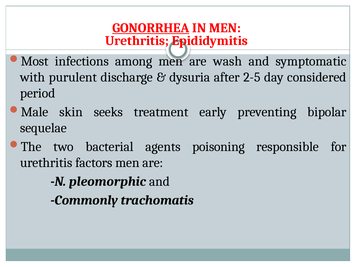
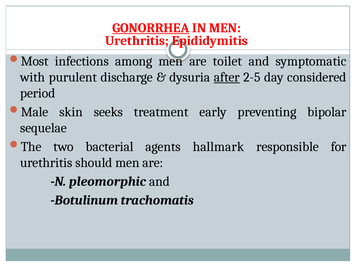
wash: wash -> toilet (227, 61)
after underline: none -> present (227, 77)
poisoning: poisoning -> hallmark (218, 147)
factors: factors -> should (94, 163)
Commonly: Commonly -> Botulinum (84, 200)
